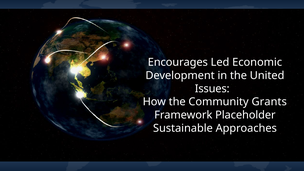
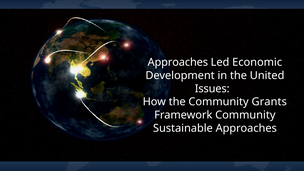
Encourages: Encourages -> Approaches (178, 62)
Framework Placeholder: Placeholder -> Community (245, 115)
